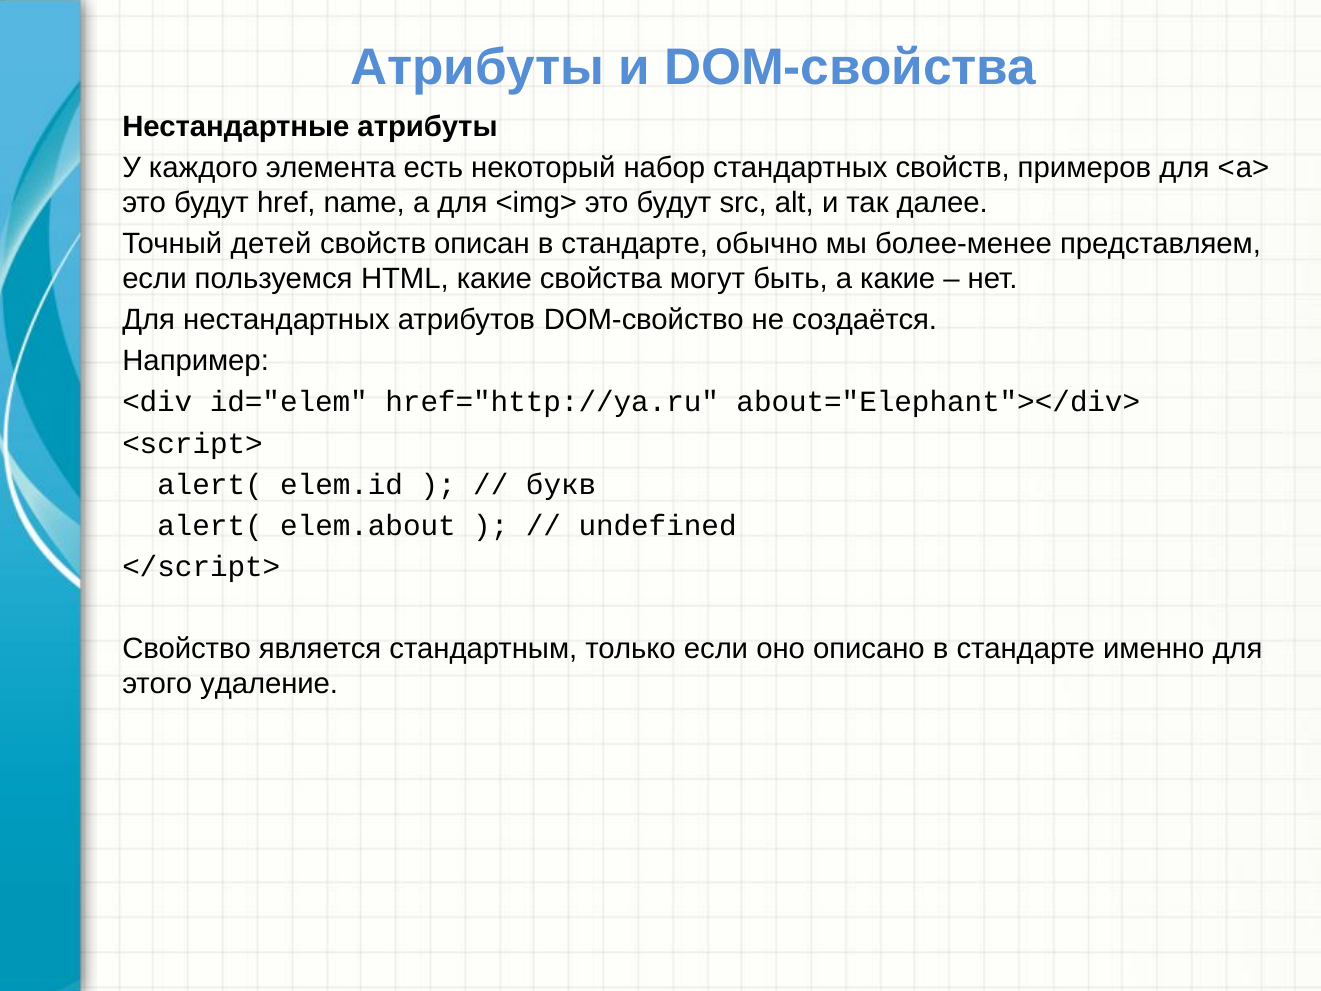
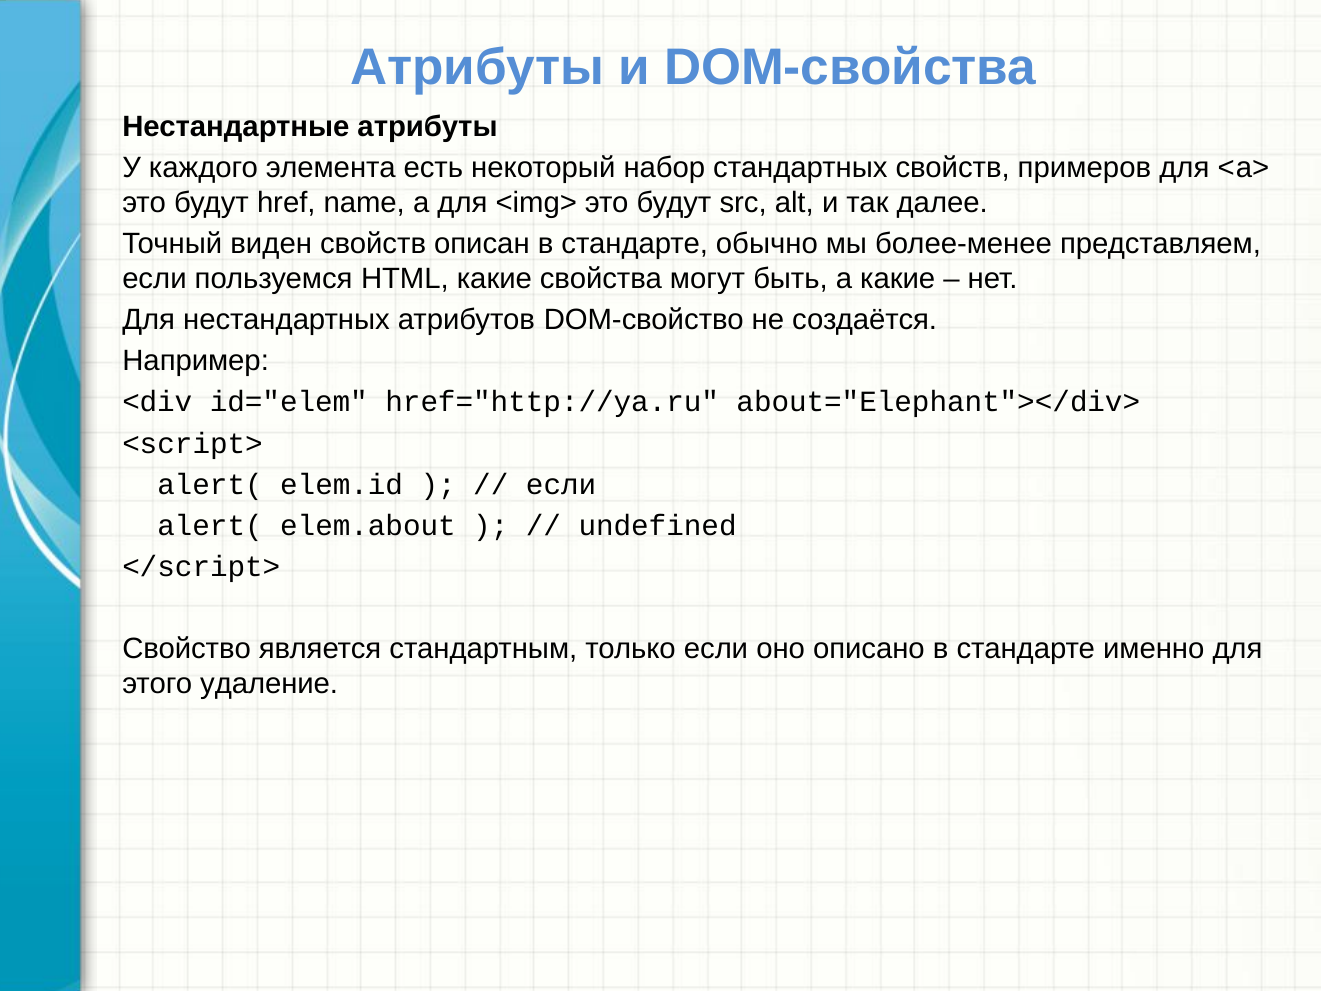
детей: детей -> виден (271, 244)
букв: букв -> если (561, 484)
